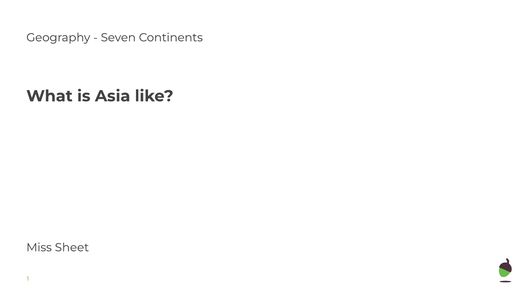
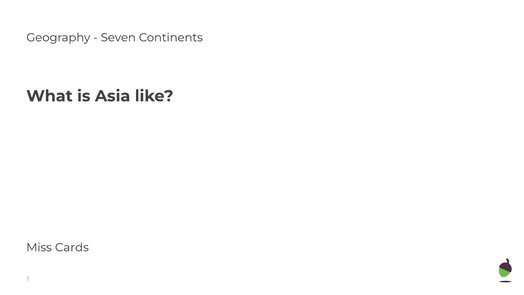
Sheet: Sheet -> Cards (72, 247)
